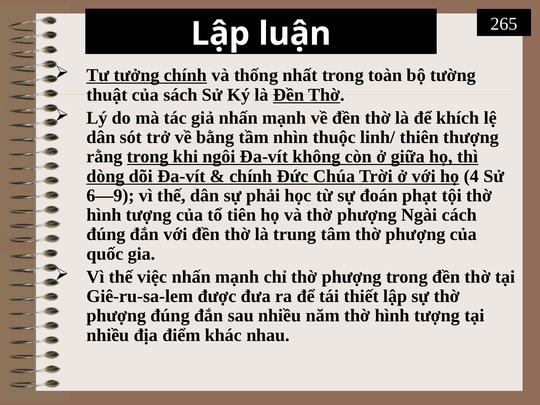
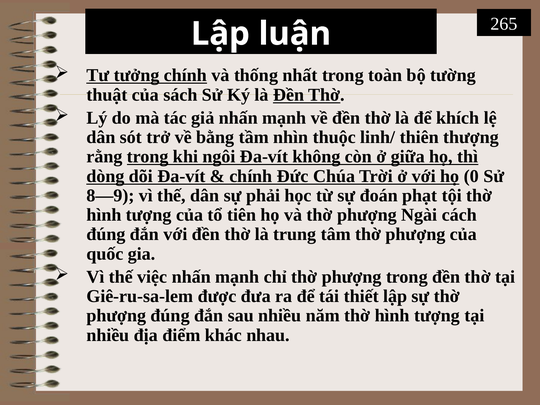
4: 4 -> 0 (471, 176)
6—9: 6—9 -> 8—9 (110, 195)
